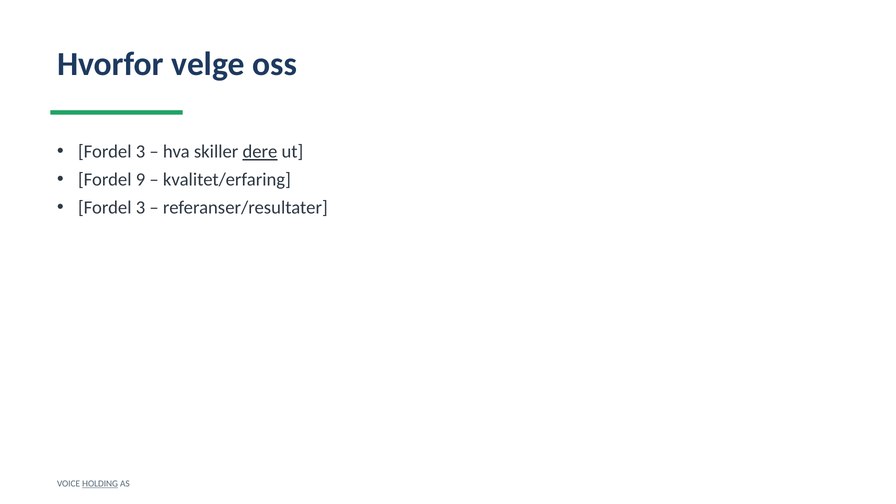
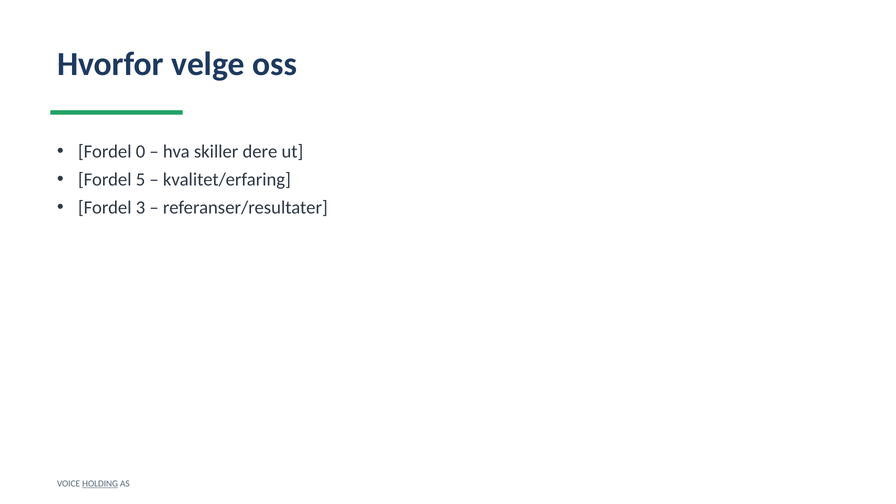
3: 3 -> 0 (141, 152)
dere underline: present -> none (260, 152)
9: 9 -> 5 (141, 180)
